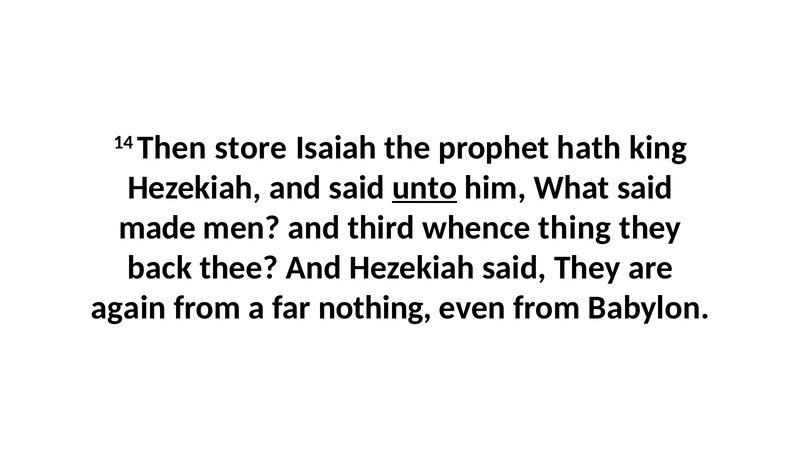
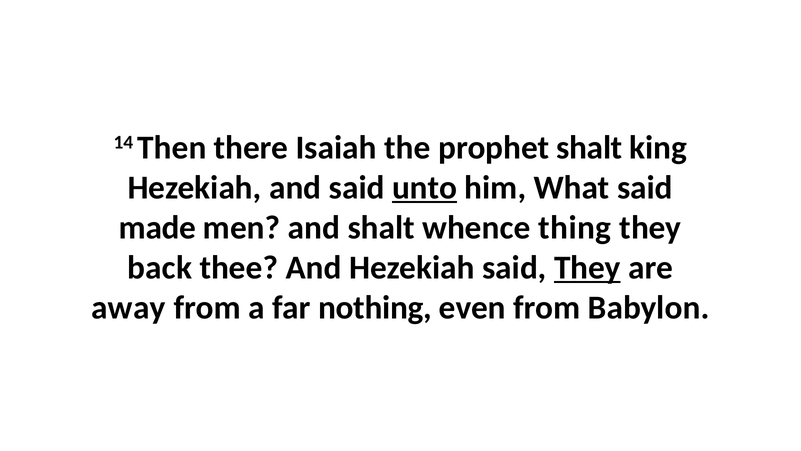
store: store -> there (251, 147)
prophet hath: hath -> shalt (589, 147)
and third: third -> shalt (381, 228)
They underline: none -> present (587, 268)
again: again -> away (128, 308)
